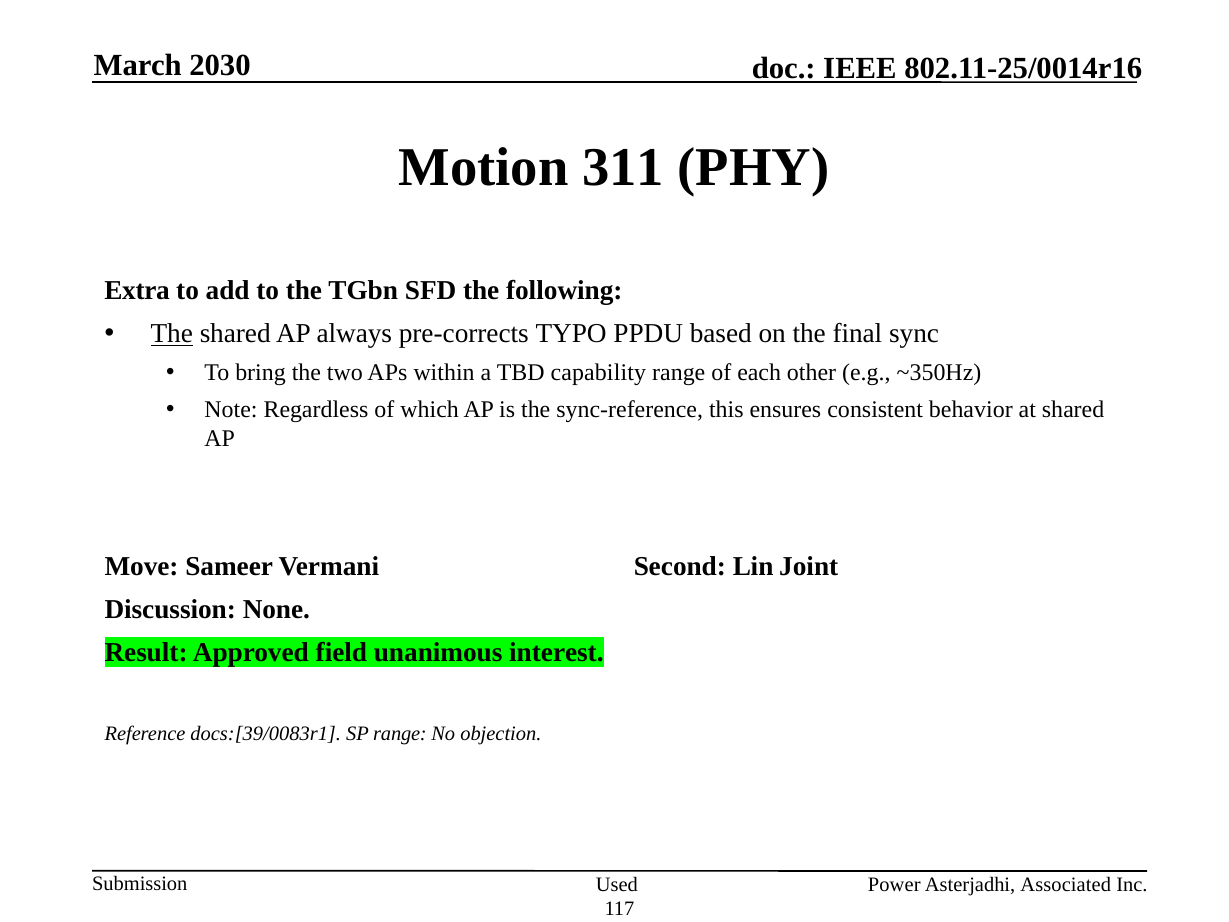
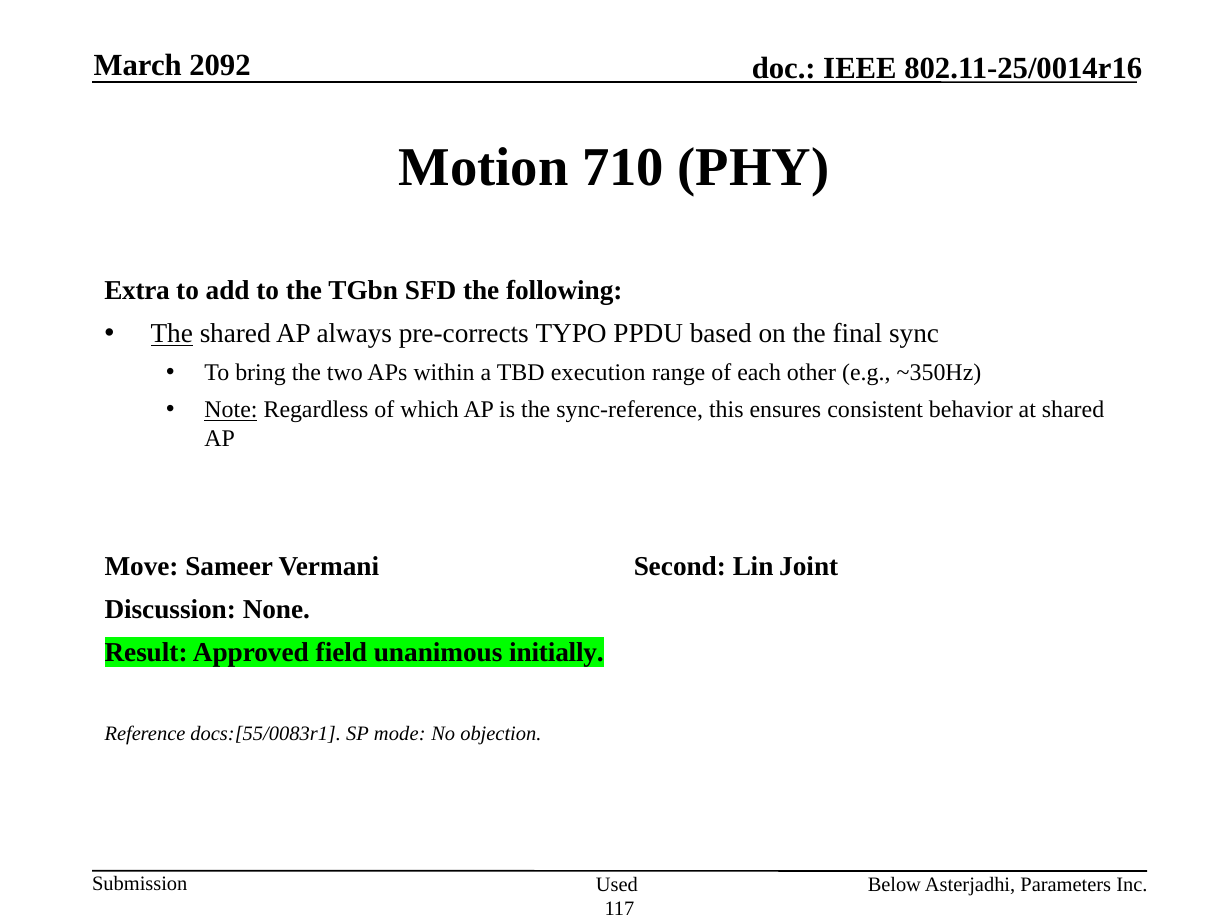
2030: 2030 -> 2092 (220, 65)
311: 311 -> 710 (623, 168)
capability: capability -> execution (598, 373)
Note underline: none -> present (231, 410)
interest: interest -> initially (556, 652)
docs:[39/0083r1: docs:[39/0083r1 -> docs:[55/0083r1 (266, 733)
SP range: range -> mode (400, 733)
Power: Power -> Below (894, 884)
Associated: Associated -> Parameters (1066, 884)
